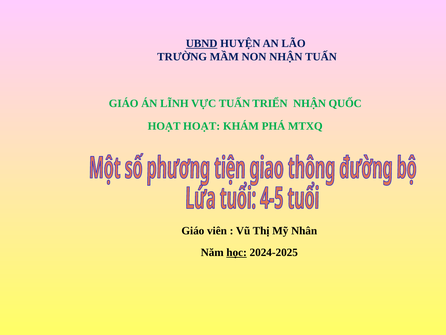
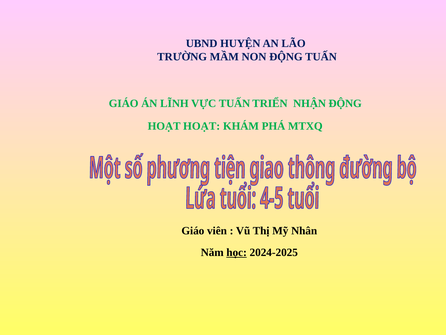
UBND underline: present -> none (202, 43)
NON NHẬN: NHẬN -> ĐỘNG (286, 57)
NHẬN QUỐC: QUỐC -> ĐỘNG (345, 103)
